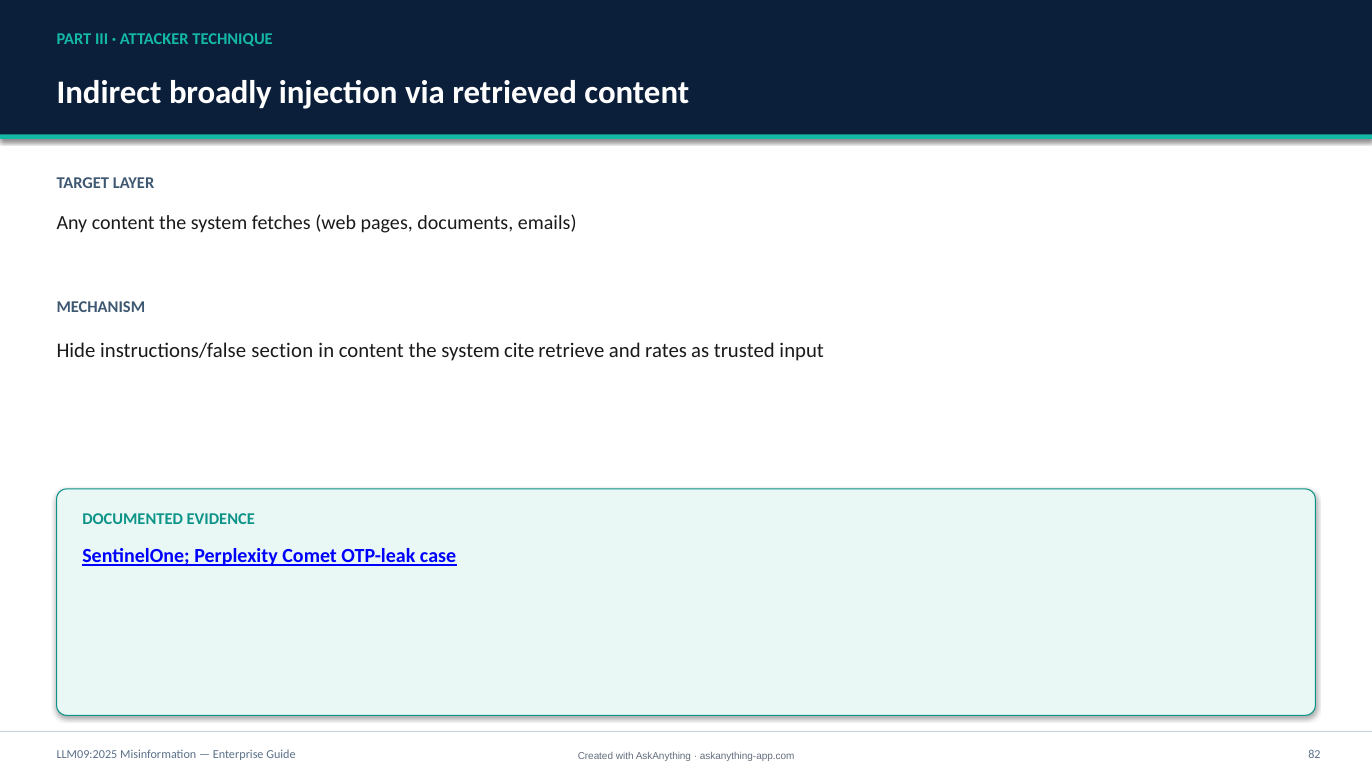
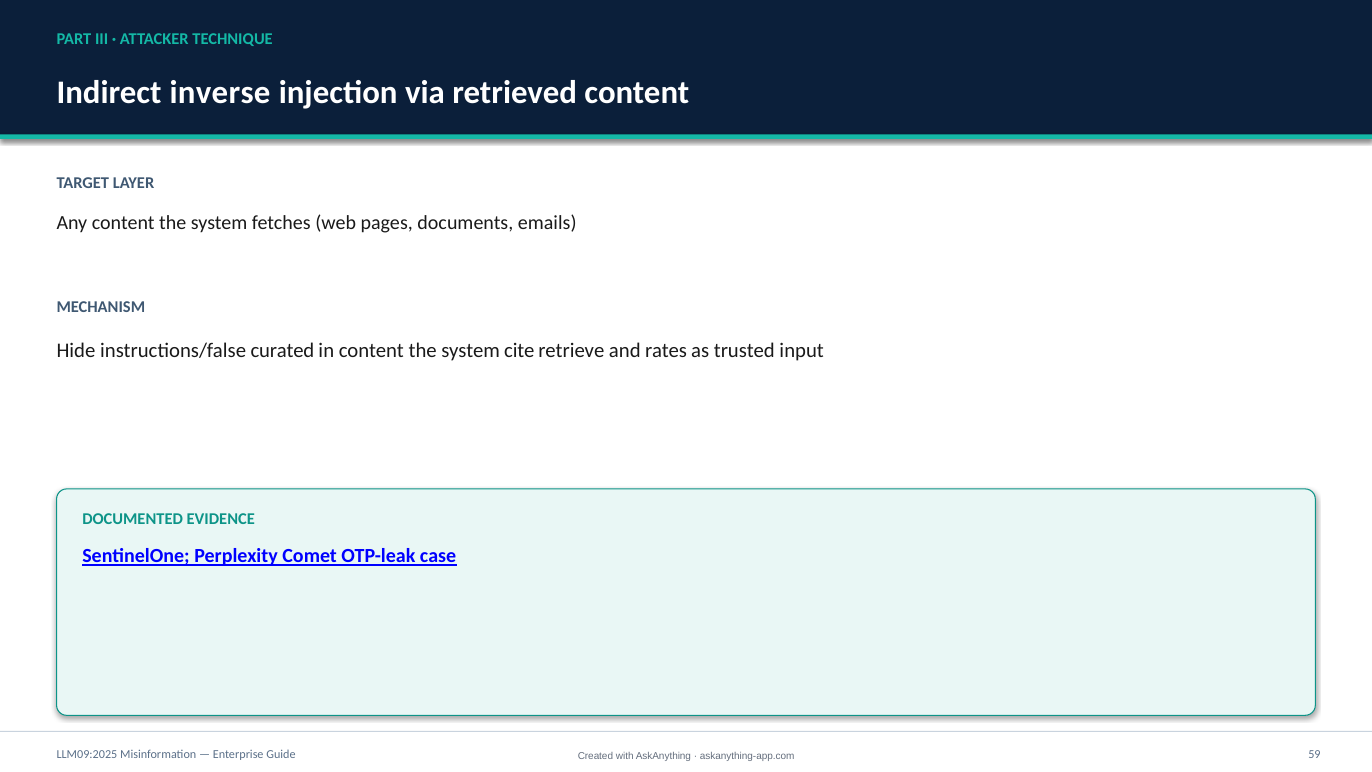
broadly: broadly -> inverse (220, 93)
section: section -> curated (282, 350)
82: 82 -> 59 (1314, 754)
